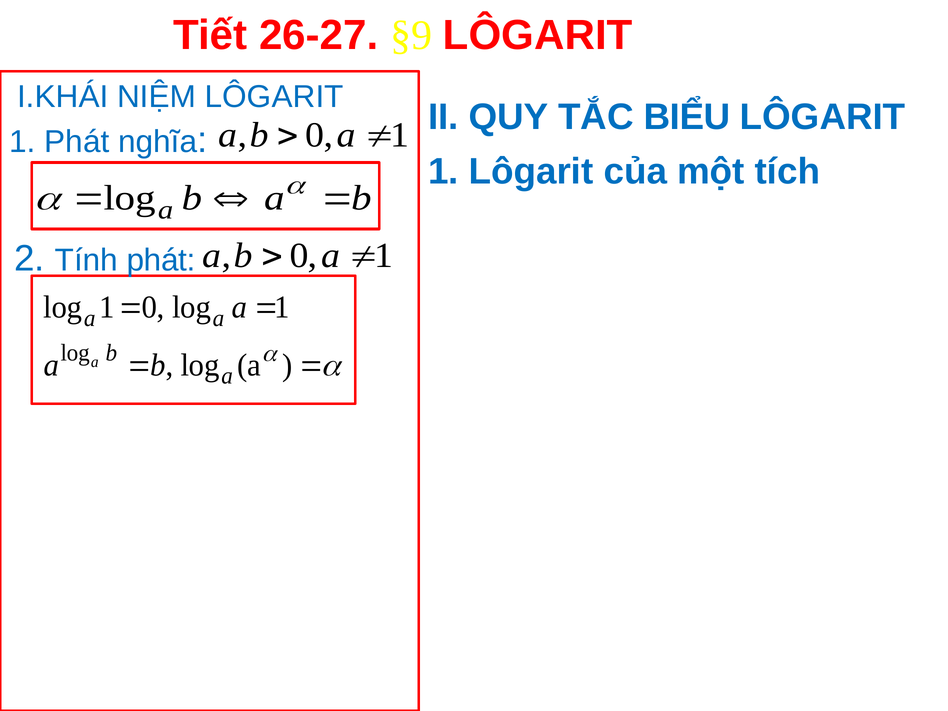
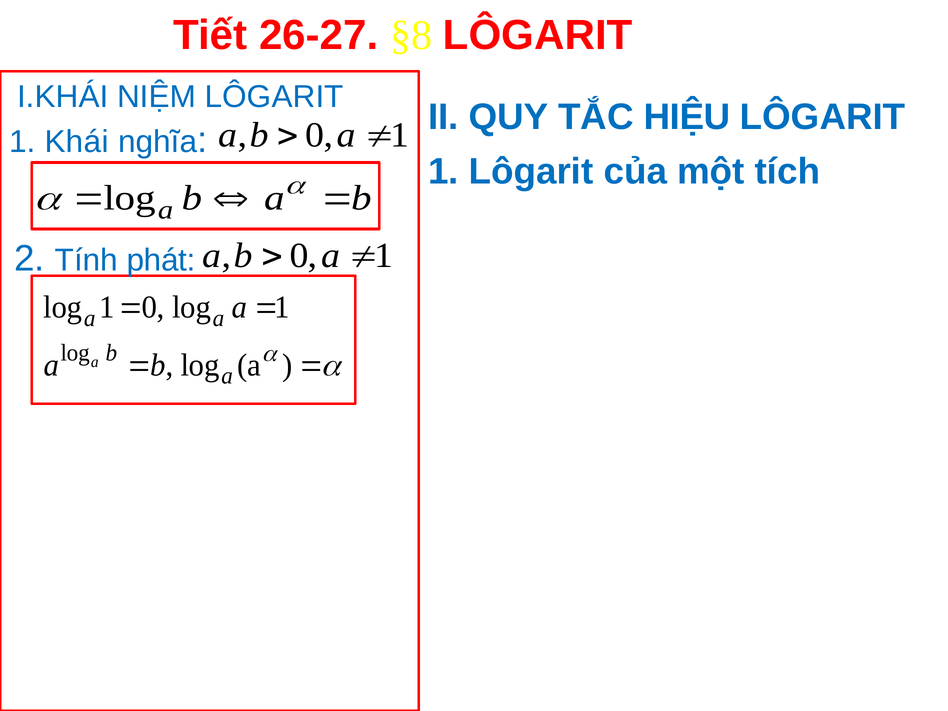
§9: §9 -> §8 (411, 35)
BIỂU: BIỂU -> HIỆU (687, 117)
1 Phát: Phát -> Khái (77, 142)
